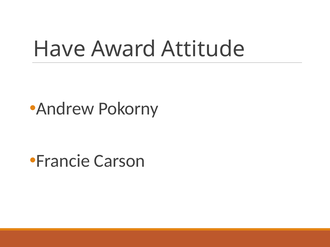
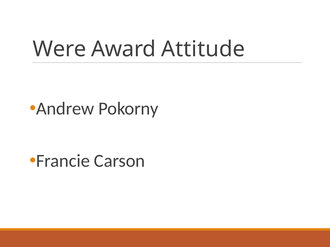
Have: Have -> Were (60, 49)
